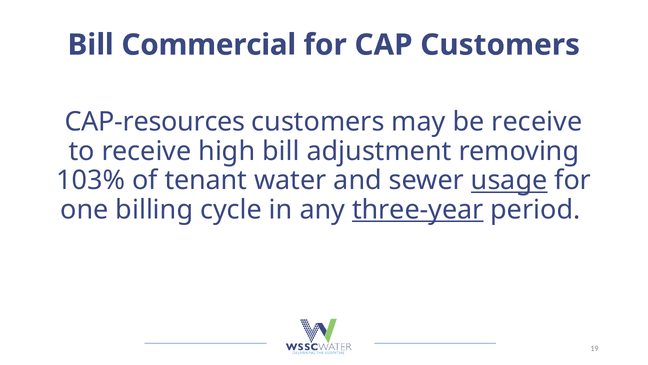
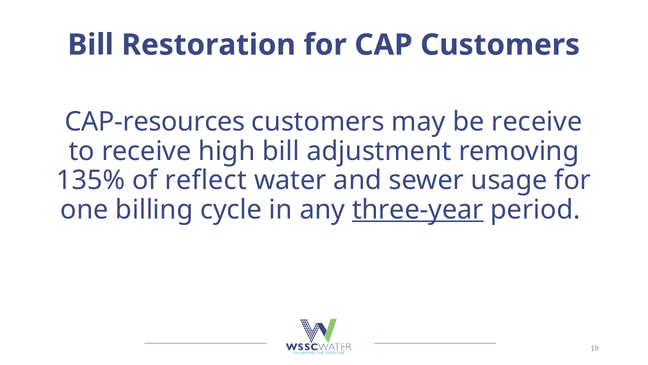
Commercial: Commercial -> Restoration (209, 45)
103%: 103% -> 135% (91, 180)
tenant: tenant -> reflect (206, 180)
usage underline: present -> none (509, 180)
